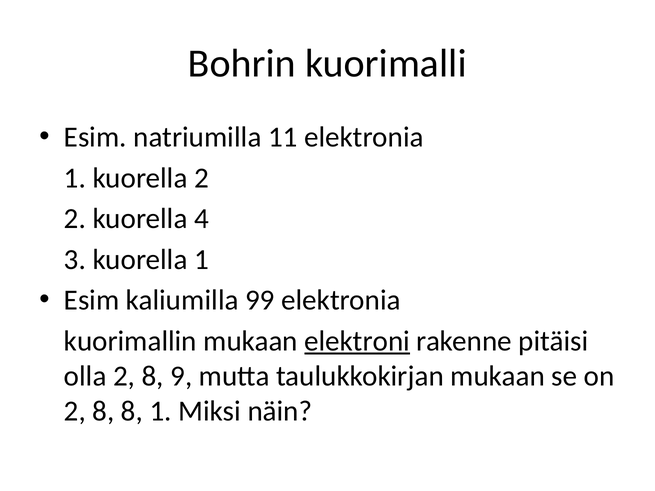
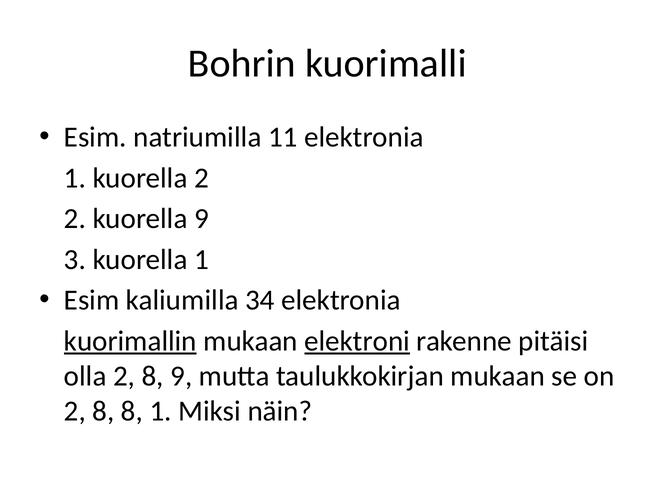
kuorella 4: 4 -> 9 (202, 219)
99: 99 -> 34 (260, 300)
kuorimallin underline: none -> present (130, 341)
